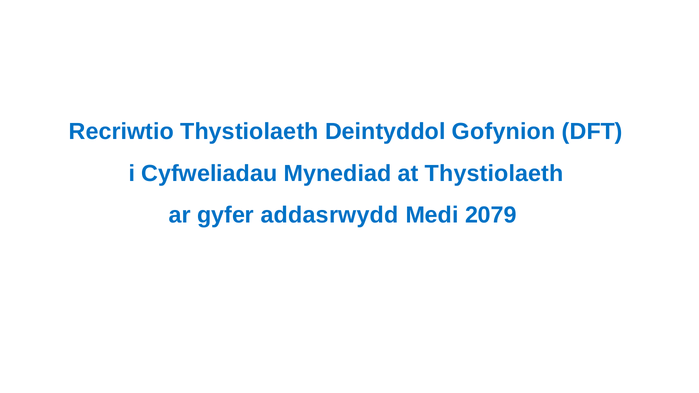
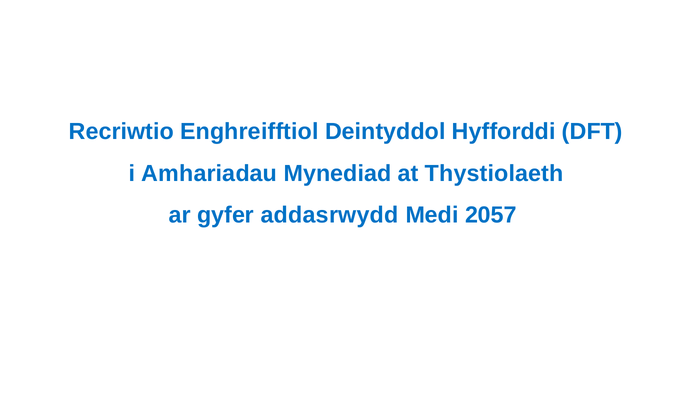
Recriwtio Thystiolaeth: Thystiolaeth -> Enghreifftiol (249, 131)
Gofynion: Gofynion -> Hyfforddi (504, 131)
Cyfweliadau: Cyfweliadau -> Amhariadau (209, 173)
2079: 2079 -> 2057 (491, 215)
